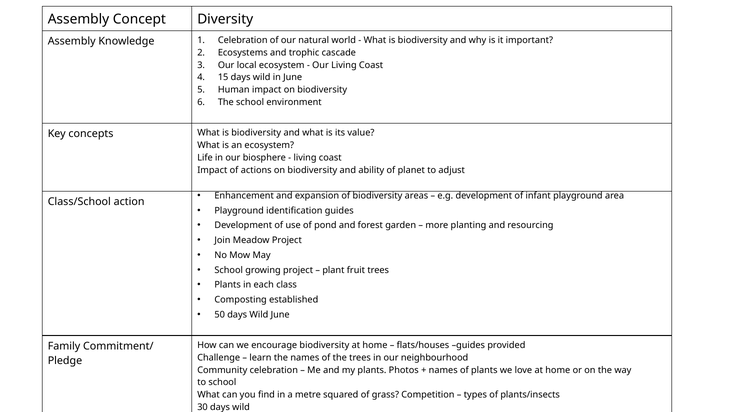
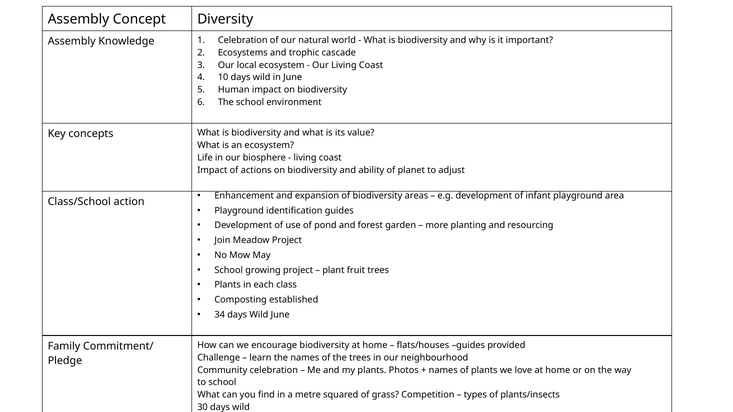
15: 15 -> 10 (223, 78)
50: 50 -> 34 (220, 315)
